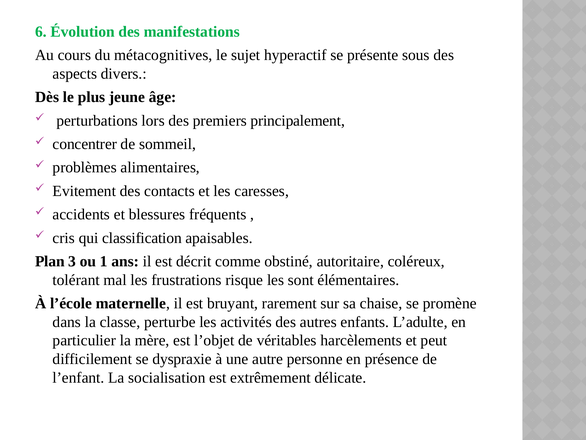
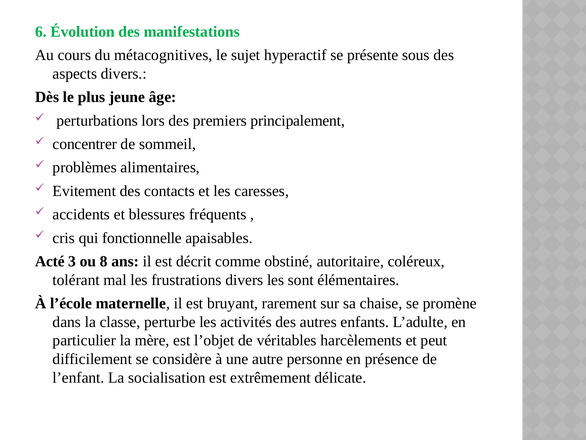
classification: classification -> fonctionnelle (142, 238)
Plan: Plan -> Acté (50, 261)
1: 1 -> 8 (104, 261)
frustrations risque: risque -> divers (244, 280)
dyspraxie: dyspraxie -> considère (182, 359)
